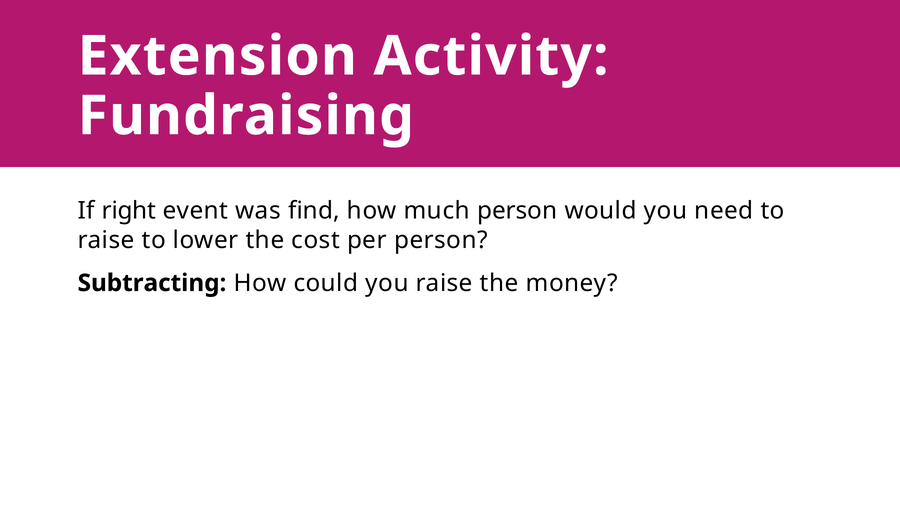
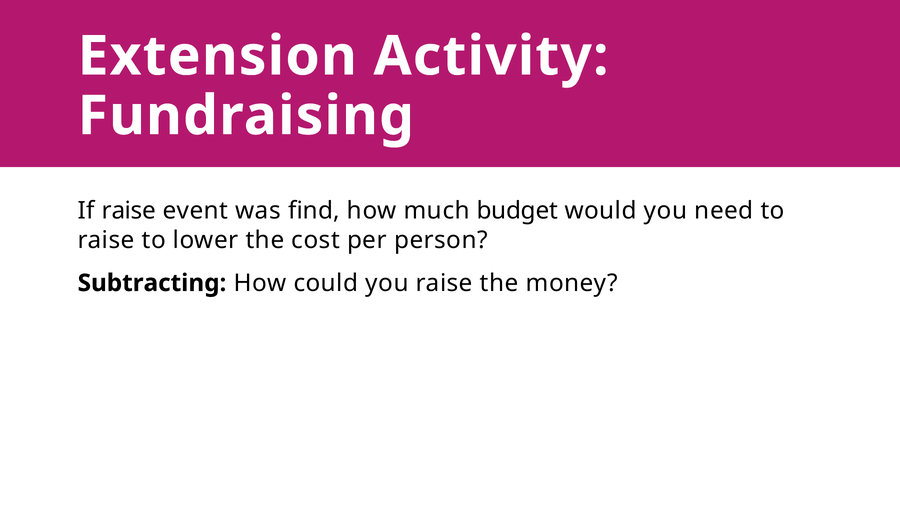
If right: right -> raise (129, 211)
much person: person -> budget (517, 211)
